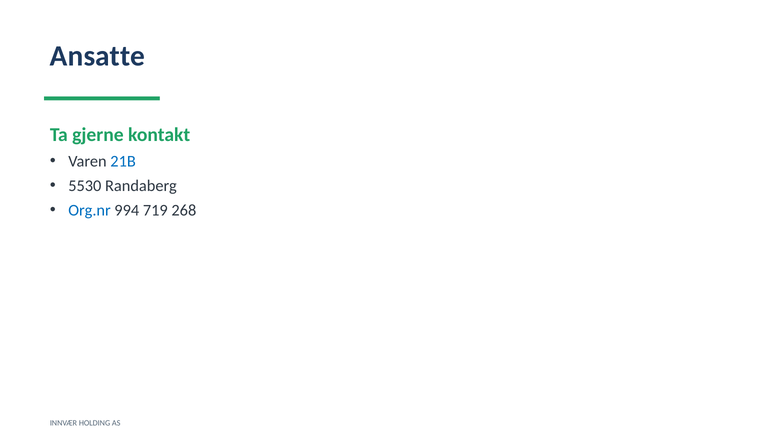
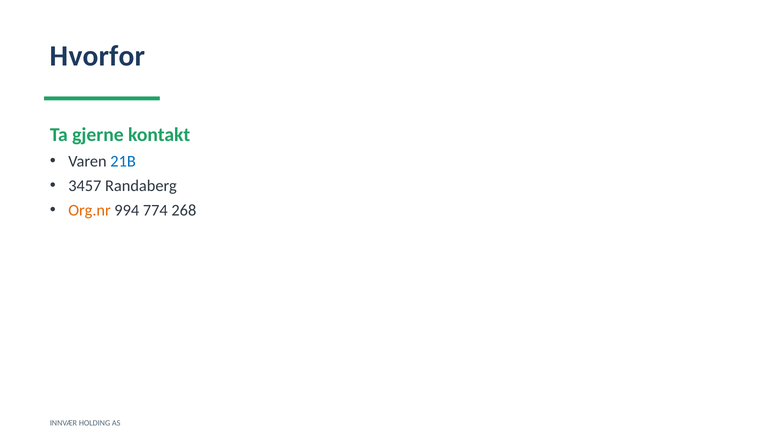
Ansatte: Ansatte -> Hvorfor (98, 56)
5530: 5530 -> 3457 (85, 186)
Org.nr colour: blue -> orange (89, 210)
719: 719 -> 774 (155, 210)
